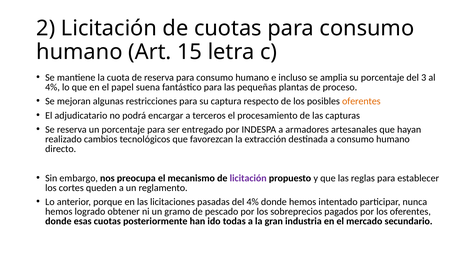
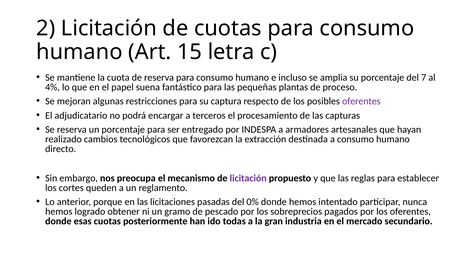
3: 3 -> 7 (424, 77)
oferentes colour: orange -> purple (361, 101)
del 4%: 4% -> 0% (253, 202)
